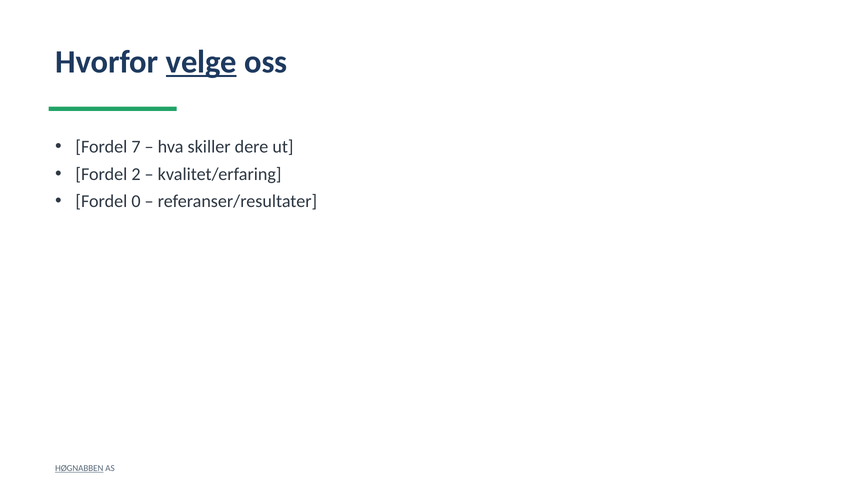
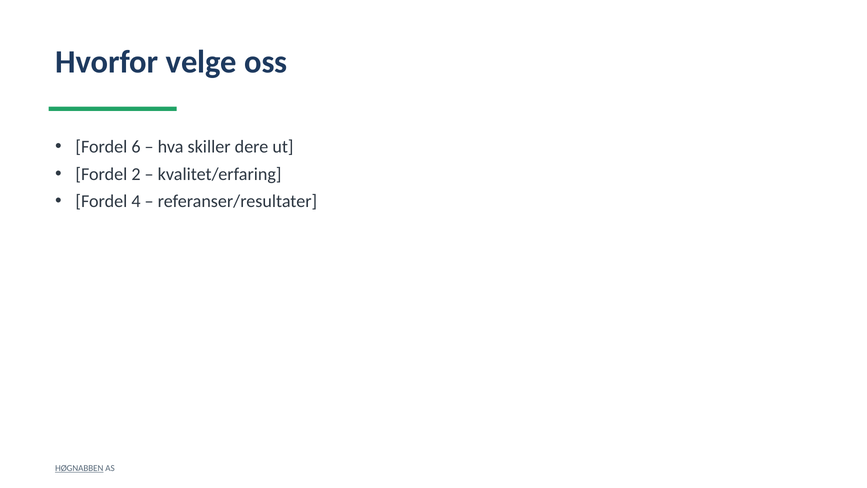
velge underline: present -> none (201, 62)
7: 7 -> 6 (136, 147)
0: 0 -> 4 (136, 201)
